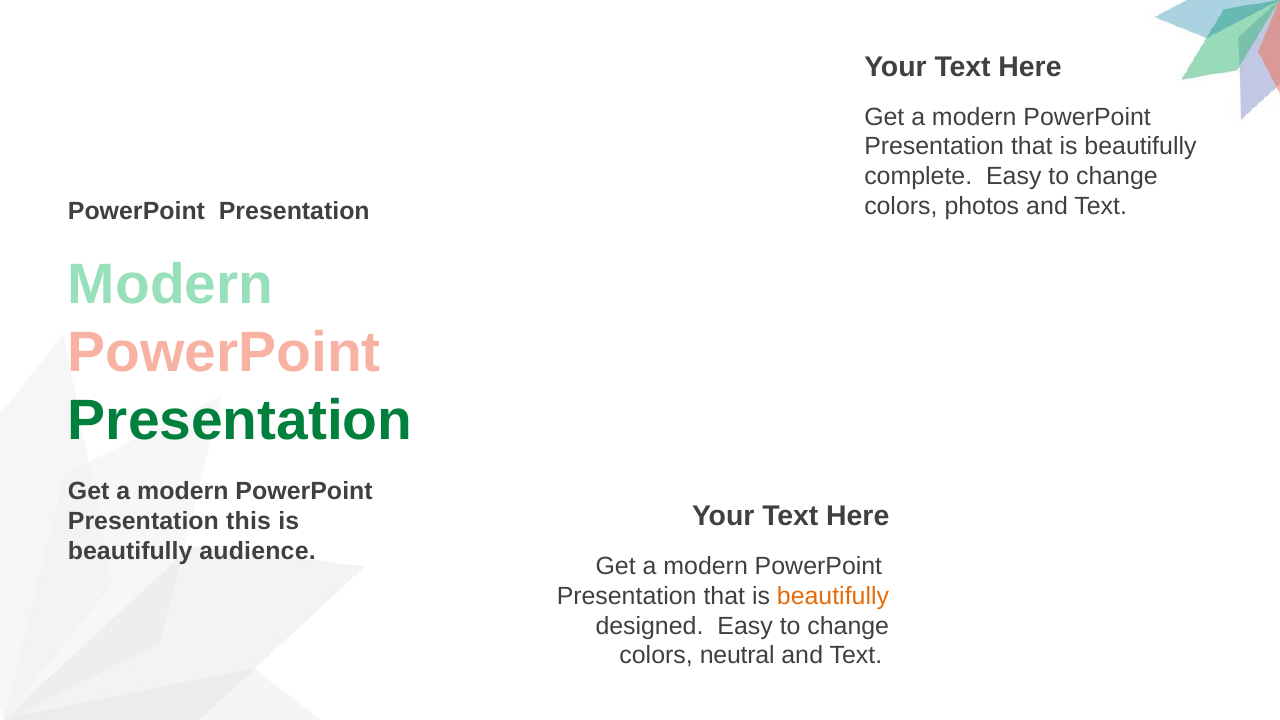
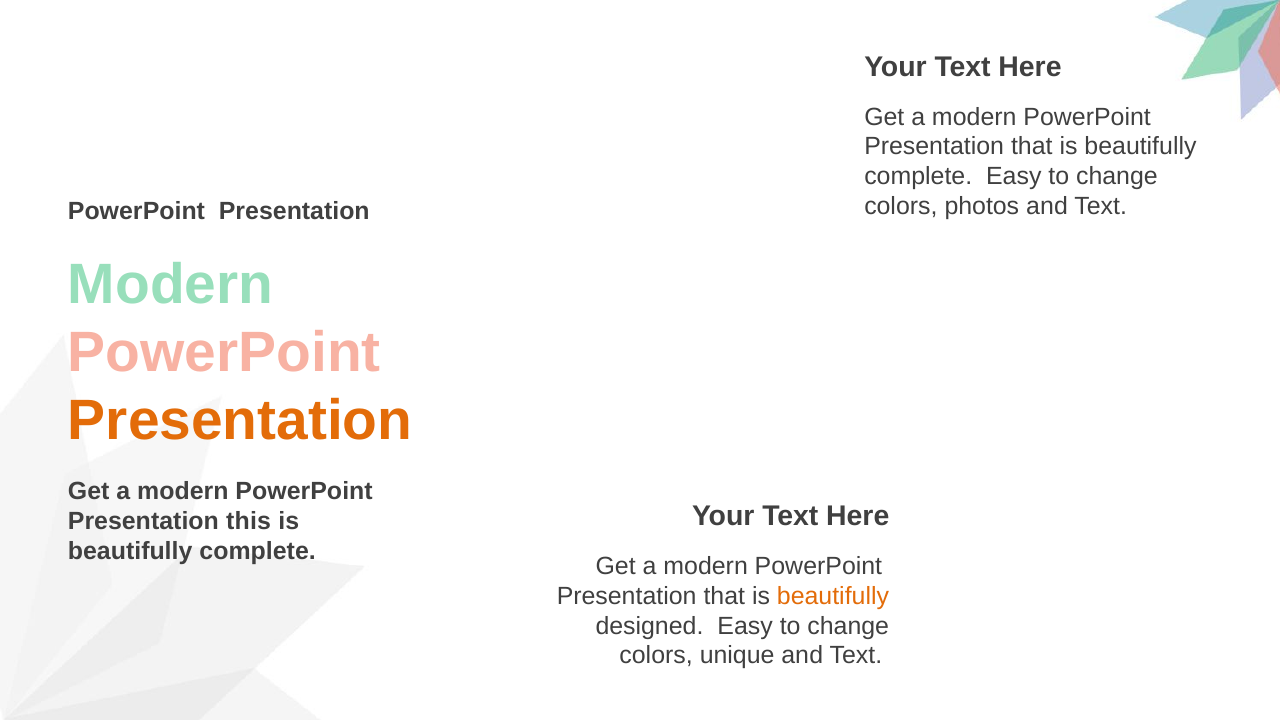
Presentation colour: green -> orange (240, 421)
audience: audience -> complete (258, 551)
neutral: neutral -> unique (737, 656)
